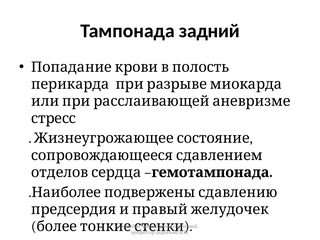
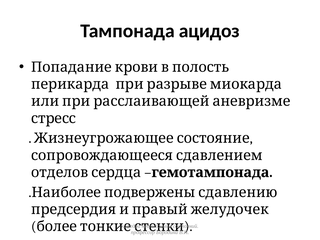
задний: задний -> ацидоз (209, 31)
